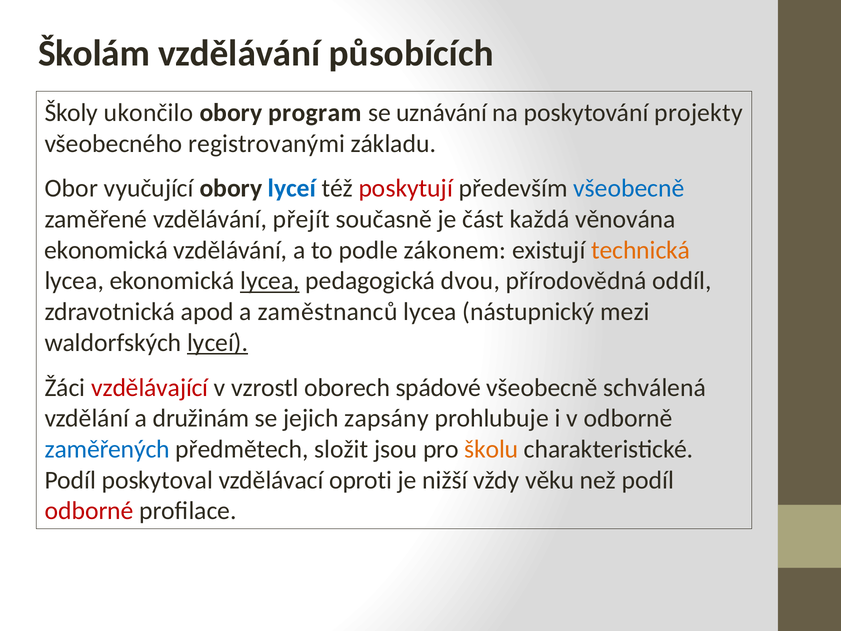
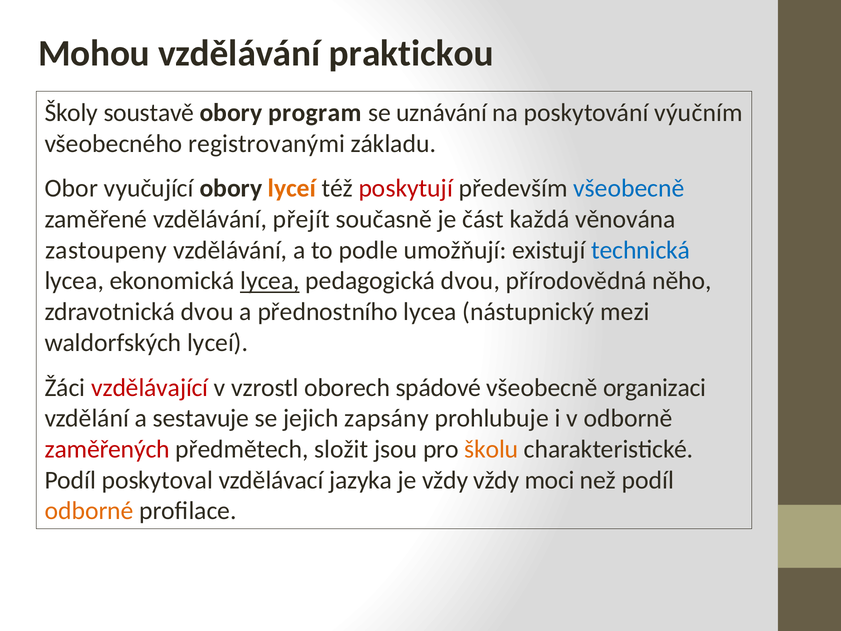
Školám: Školám -> Mohou (94, 53)
působících: působících -> praktickou (411, 53)
ukončilo: ukončilo -> soustavě (149, 113)
projekty: projekty -> výučním (699, 113)
lyceí colour: blue -> orange (292, 188)
ekonomická: ekonomická -> zastoupeny (106, 250)
zákonem: zákonem -> umožňují (455, 250)
technická colour: orange -> blue (641, 250)
oddíl: oddíl -> něho (682, 281)
zdravotnická apod: apod -> dvou (207, 312)
zaměstnanců: zaměstnanců -> přednostního (328, 312)
lyceí underline: present -> none (218, 343)
schválená: schválená -> organizaci (655, 387)
družinám: družinám -> sestavuje (201, 418)
zaměřených colour: blue -> red (107, 449)
oproti: oproti -> jazyka (361, 480)
je nižší: nižší -> vždy (445, 480)
věku: věku -> moci (550, 480)
odborné colour: red -> orange (89, 511)
